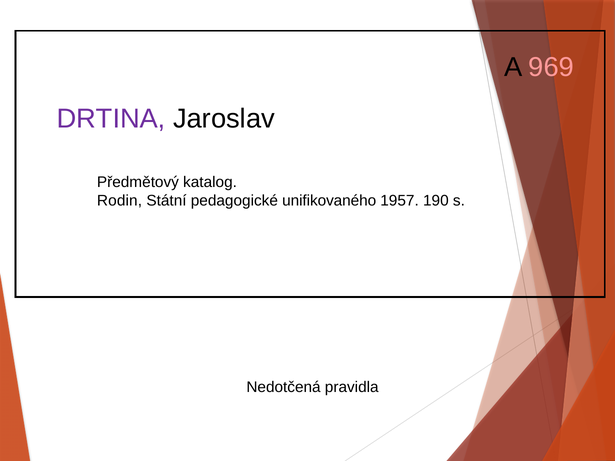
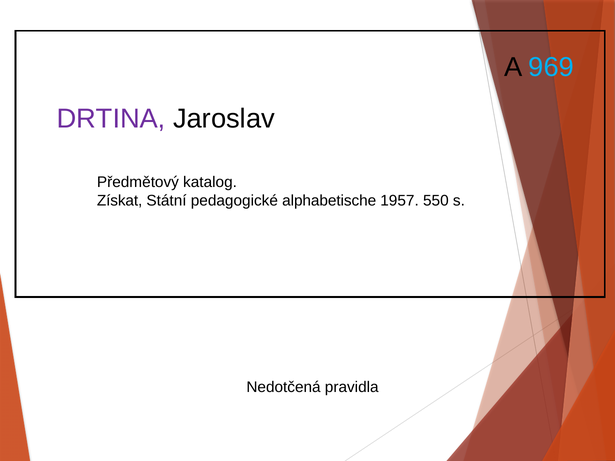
969 colour: pink -> light blue (551, 67)
Rodin: Rodin -> Získat (120, 201)
unifikovaného: unifikovaného -> alphabetische (329, 201)
190: 190 -> 550 (436, 201)
